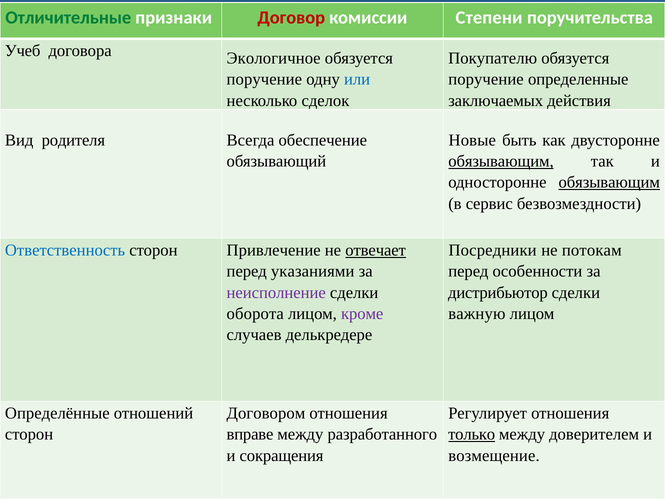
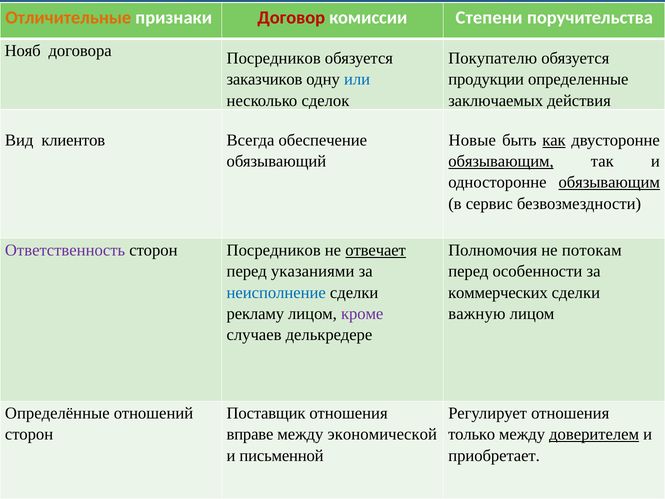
Отличительные colour: green -> orange (68, 17)
Учеб: Учеб -> Нояб (23, 51)
договора Экологичное: Экологичное -> Посредников (274, 58)
поручение: поручение -> заказчиков (264, 79)
поручение: поручение -> продукции (486, 79)
родителя: родителя -> клиентов (73, 140)
как underline: none -> present (554, 140)
Ответственность colour: blue -> purple (65, 250)
сторон Привлечение: Привлечение -> Посредников (274, 250)
Посредники: Посредники -> Полномочия (493, 250)
неисполнение colour: purple -> blue (276, 293)
дистрибьютор: дистрибьютор -> коммерческих (498, 293)
оборота: оборота -> рекламу (255, 314)
Договором: Договором -> Поставщик (266, 413)
разработанного: разработанного -> экономической (382, 434)
только underline: present -> none (472, 434)
доверителем underline: none -> present (594, 434)
сокращения: сокращения -> письменной (282, 455)
возмещение: возмещение -> приобретает (494, 455)
